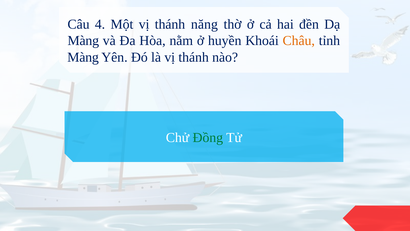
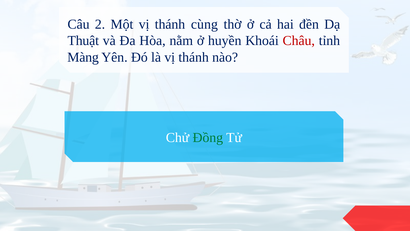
4: 4 -> 2 (100, 24)
năng: năng -> cùng (204, 24)
Màng: Màng -> Thuật (83, 41)
Châu colour: orange -> red (299, 41)
